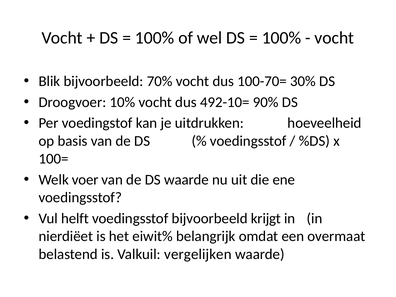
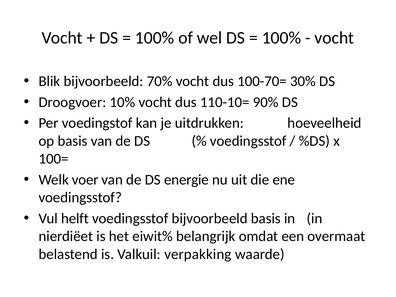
492-10=: 492-10= -> 110-10= (225, 102)
DS waarde: waarde -> energie (186, 180)
bijvoorbeeld krijgt: krijgt -> basis (266, 218)
vergelijken: vergelijken -> verpakking (198, 254)
